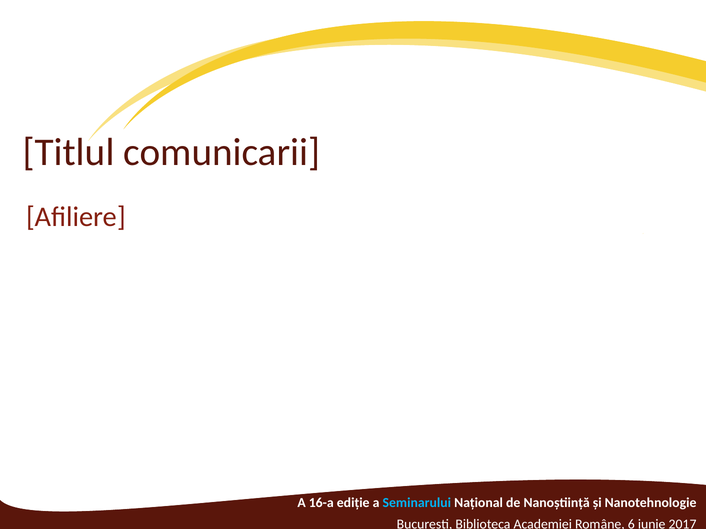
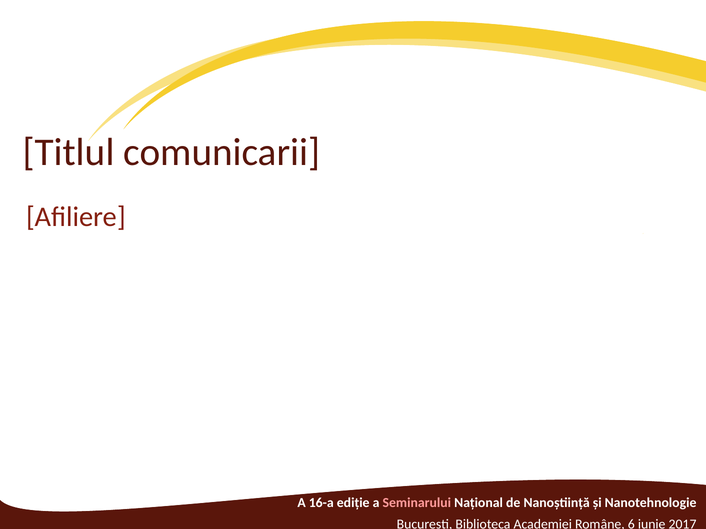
Seminarului colour: light blue -> pink (417, 503)
